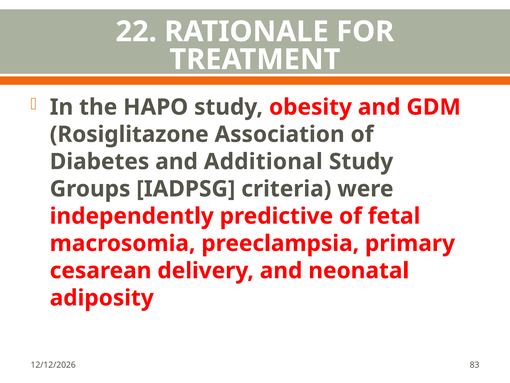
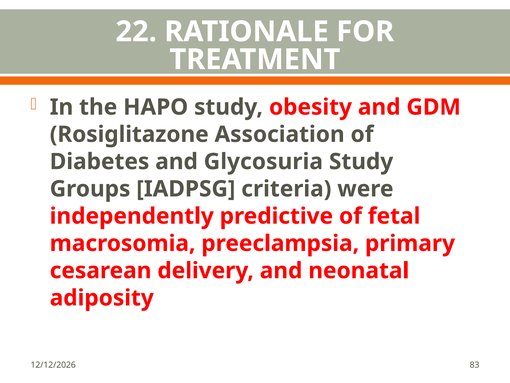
Additional: Additional -> Glycosuria (263, 161)
